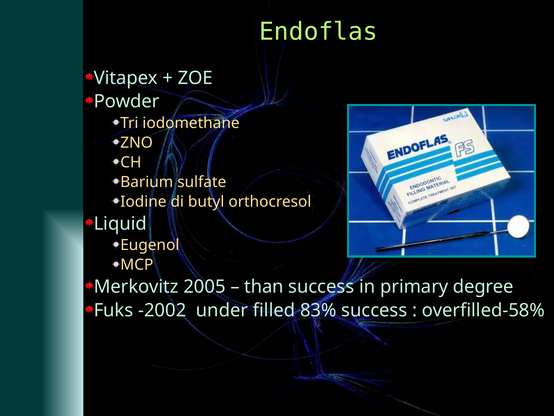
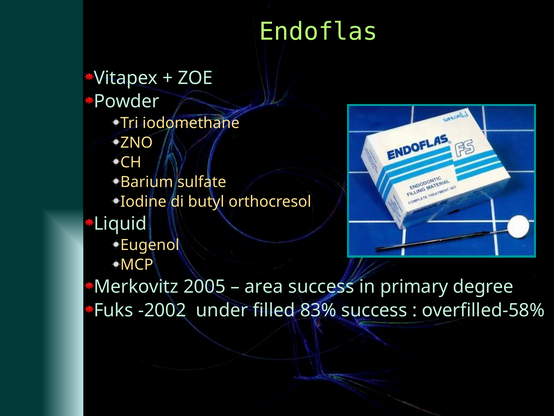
than: than -> area (264, 287)
